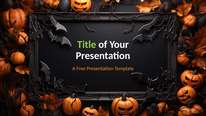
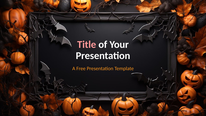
Title colour: light green -> pink (87, 44)
